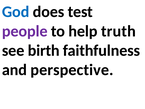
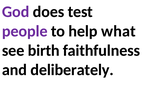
God colour: blue -> purple (16, 12)
truth: truth -> what (118, 31)
perspective: perspective -> deliberately (72, 70)
